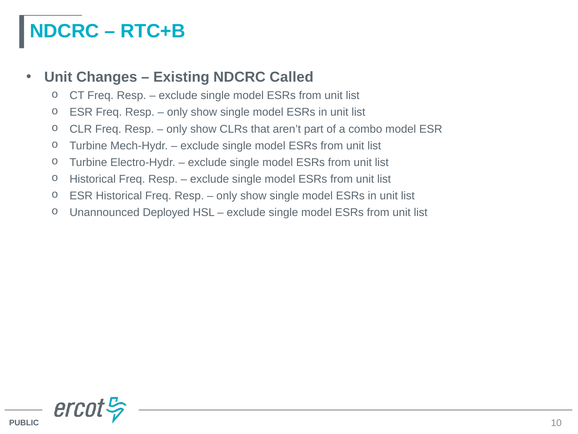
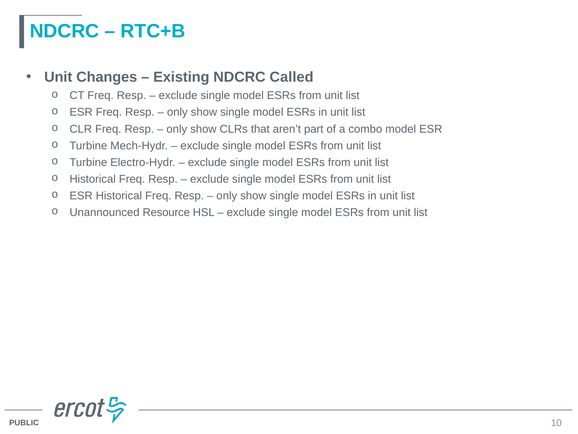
Deployed: Deployed -> Resource (166, 212)
